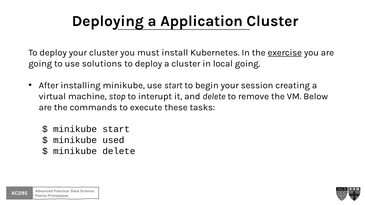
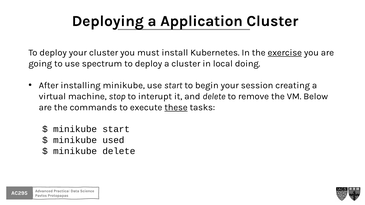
solutions: solutions -> spectrum (102, 64)
local going: going -> doing (248, 64)
these underline: none -> present (176, 107)
